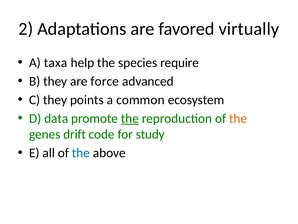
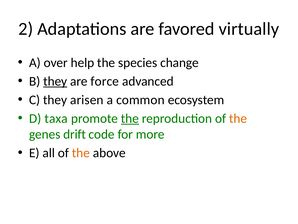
taxa: taxa -> over (56, 63)
require: require -> change (180, 63)
they underline: none -> present (55, 81)
points: points -> arisen (87, 100)
data: data -> taxa (56, 118)
study: study -> more (150, 134)
the colour: blue -> orange (81, 153)
